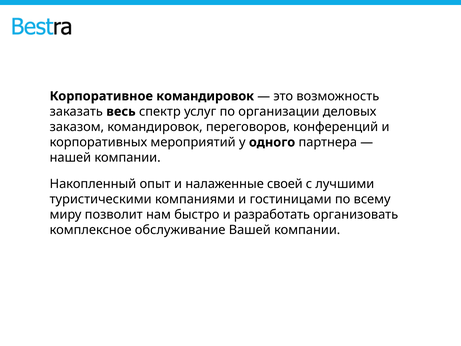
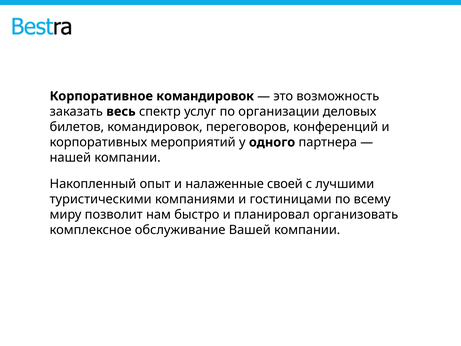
заказом: заказом -> билетов (77, 127)
разработать: разработать -> планировал (272, 214)
